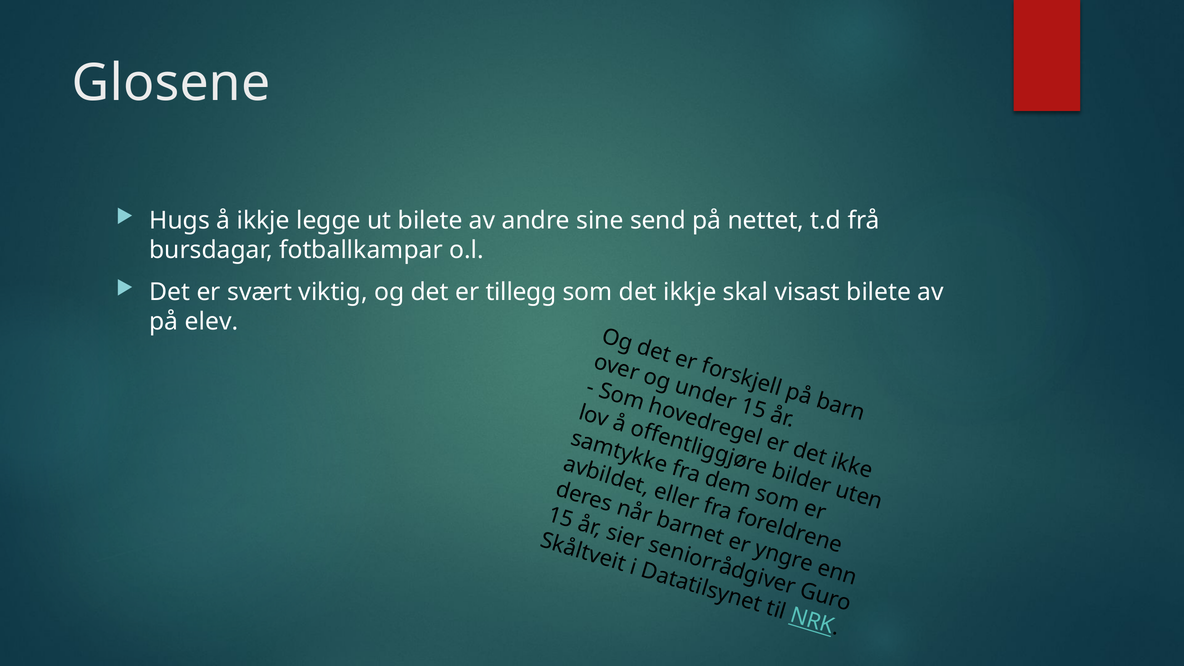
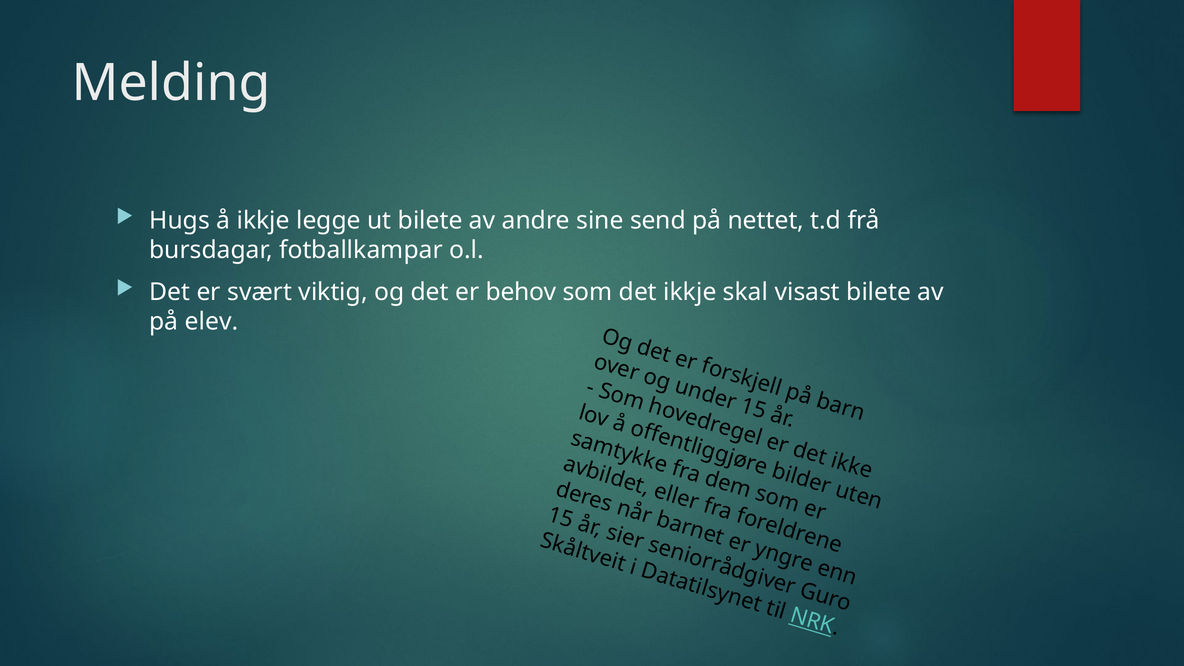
Glosene: Glosene -> Melding (171, 83)
tillegg: tillegg -> behov (521, 292)
